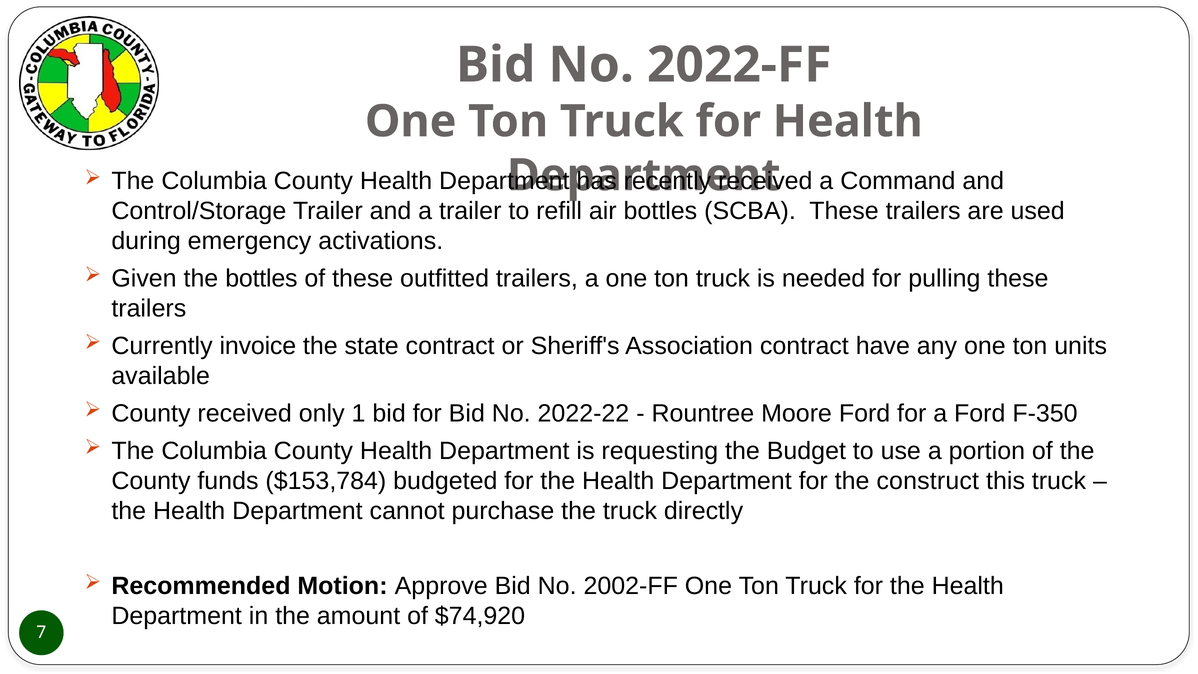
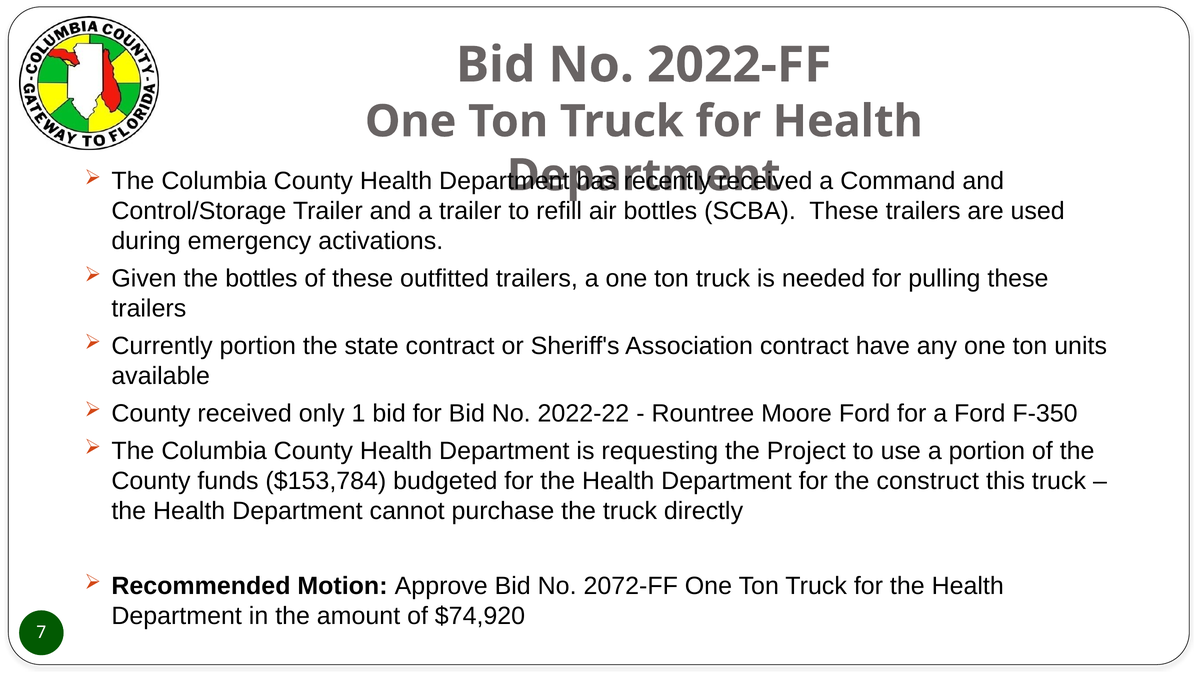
Currently invoice: invoice -> portion (258, 346)
Budget: Budget -> Project (806, 451)
2002-FF: 2002-FF -> 2072-FF (631, 586)
